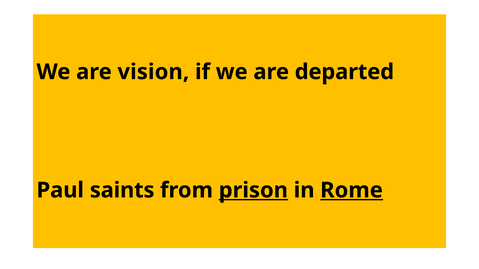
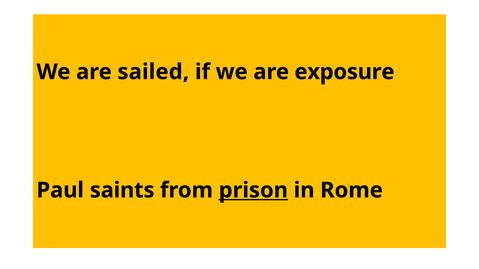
vision: vision -> sailed (153, 72)
departed: departed -> exposure (344, 72)
Rome underline: present -> none (352, 191)
